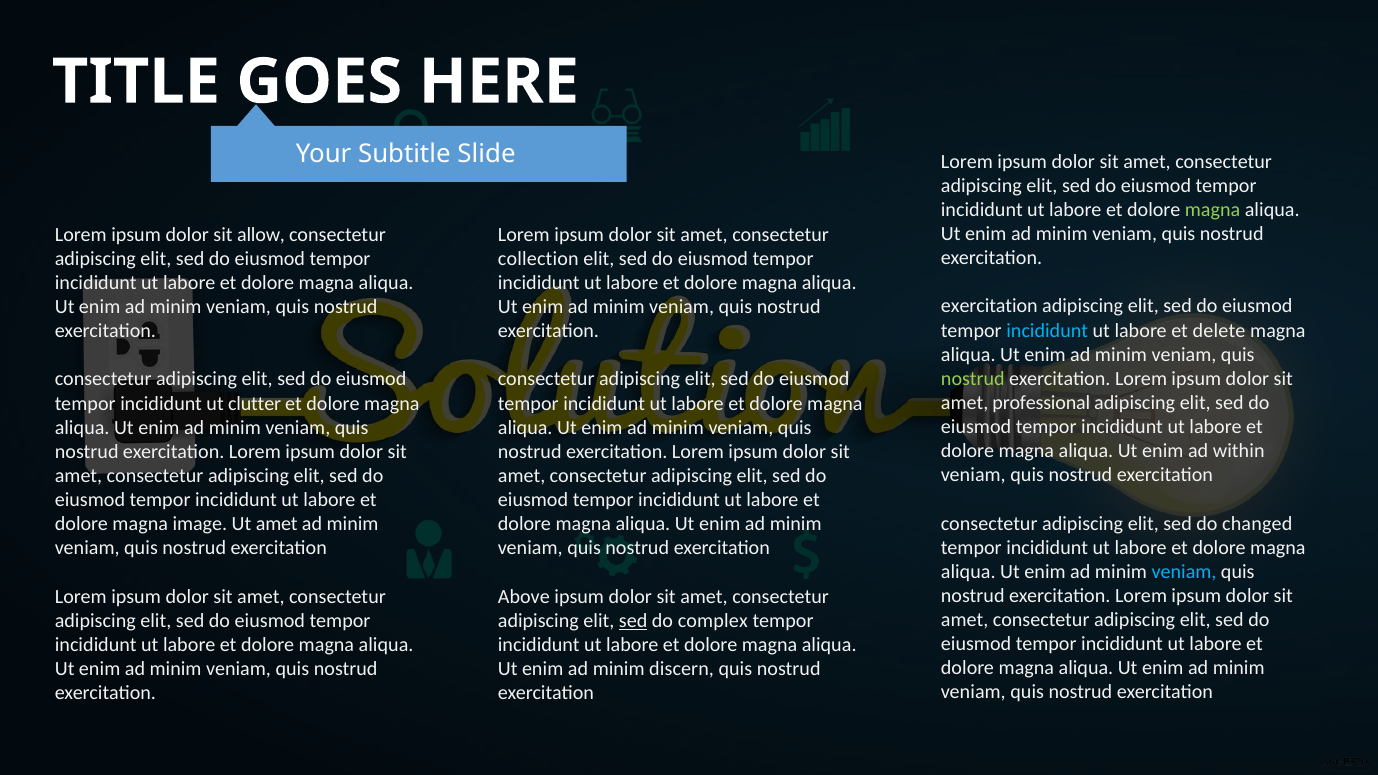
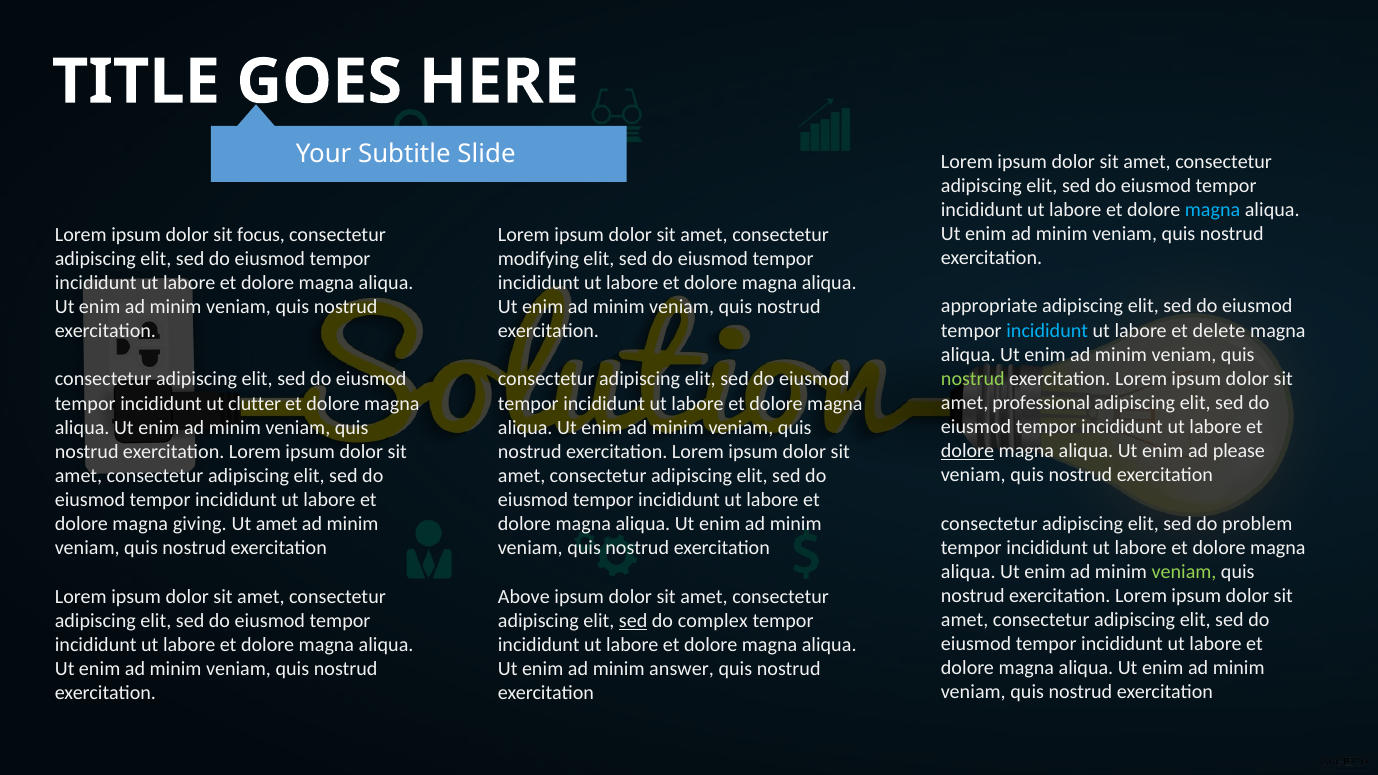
magna colour: light green -> light blue (1213, 210)
allow: allow -> focus (261, 235)
collection: collection -> modifying (538, 259)
exercitation: exercitation -> appropriate (989, 306)
dolore underline: none -> present (967, 451)
within: within -> please (1239, 451)
changed: changed -> problem (1257, 524)
image: image -> giving (200, 524)
veniam colour: light blue -> light green (1184, 572)
discern: discern -> answer (682, 669)
